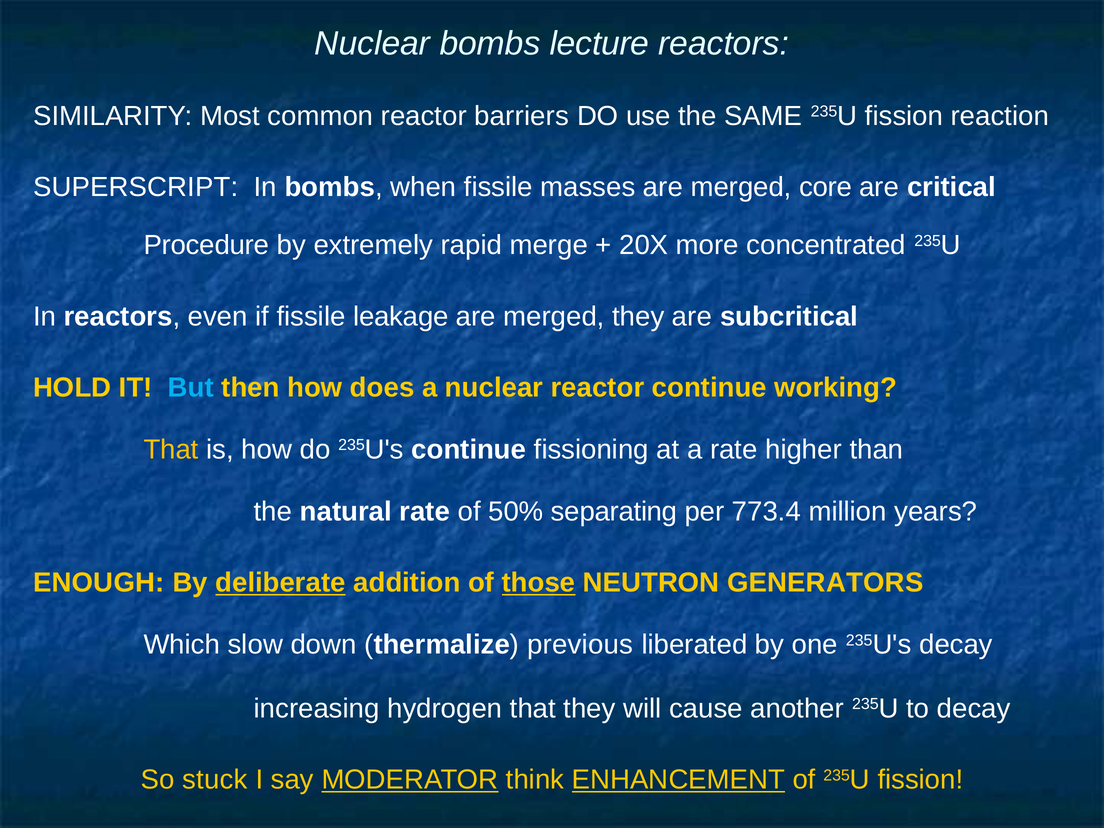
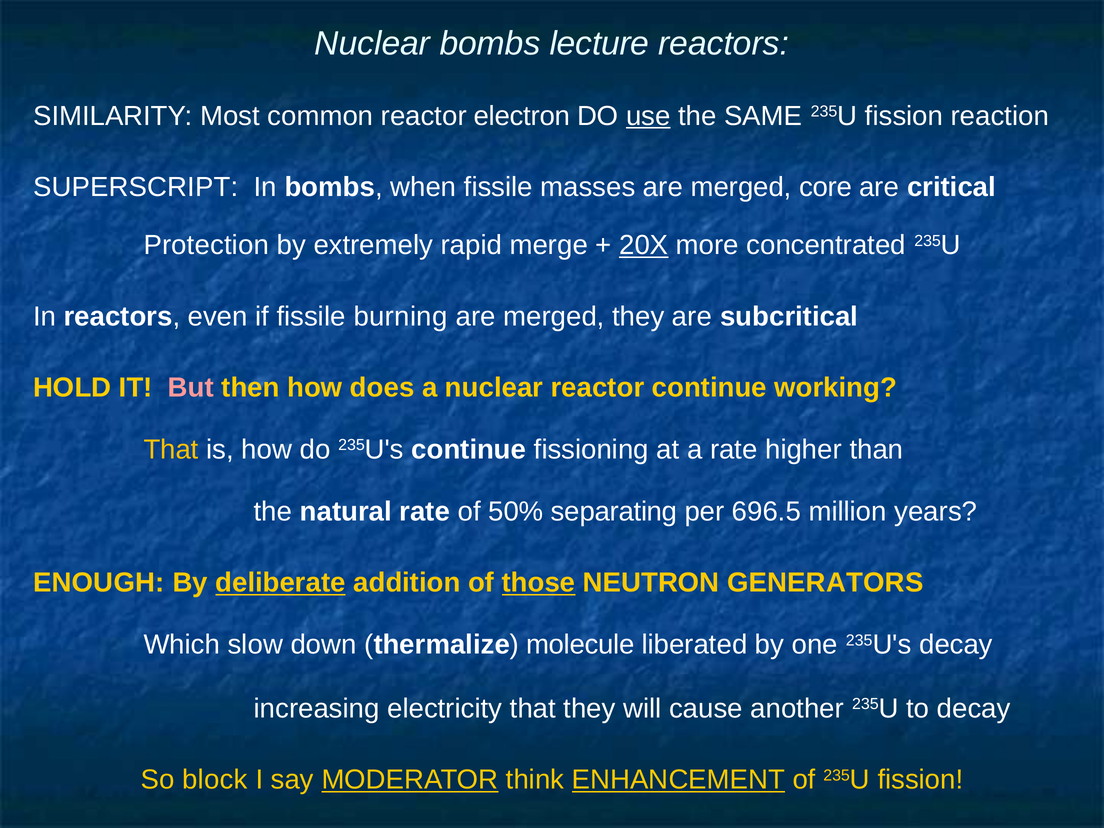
barriers: barriers -> electron (522, 116)
use underline: none -> present (648, 116)
Procedure: Procedure -> Protection (206, 245)
20X underline: none -> present (644, 245)
leakage: leakage -> burning (401, 316)
But colour: light blue -> pink (191, 388)
773.4: 773.4 -> 696.5 (766, 512)
previous: previous -> molecule (580, 645)
hydrogen: hydrogen -> electricity (445, 709)
stuck: stuck -> block (215, 780)
